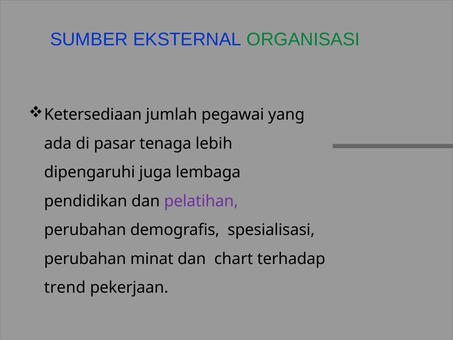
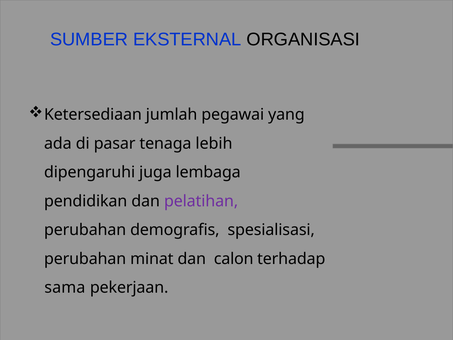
ORGANISASI colour: green -> black (303, 39)
chart: chart -> calon (234, 258)
trend: trend -> sama (65, 287)
